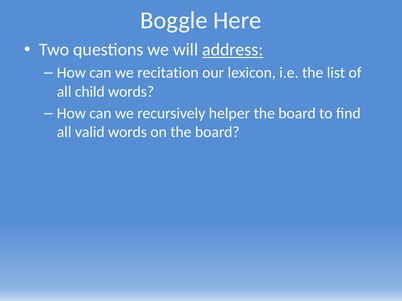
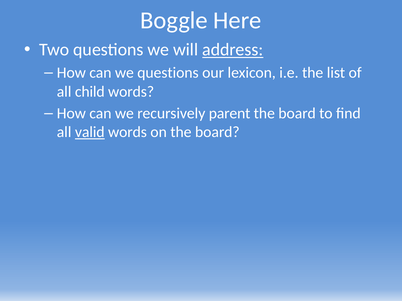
we recitation: recitation -> questions (168, 73)
helper: helper -> parent (230, 114)
valid underline: none -> present (90, 132)
